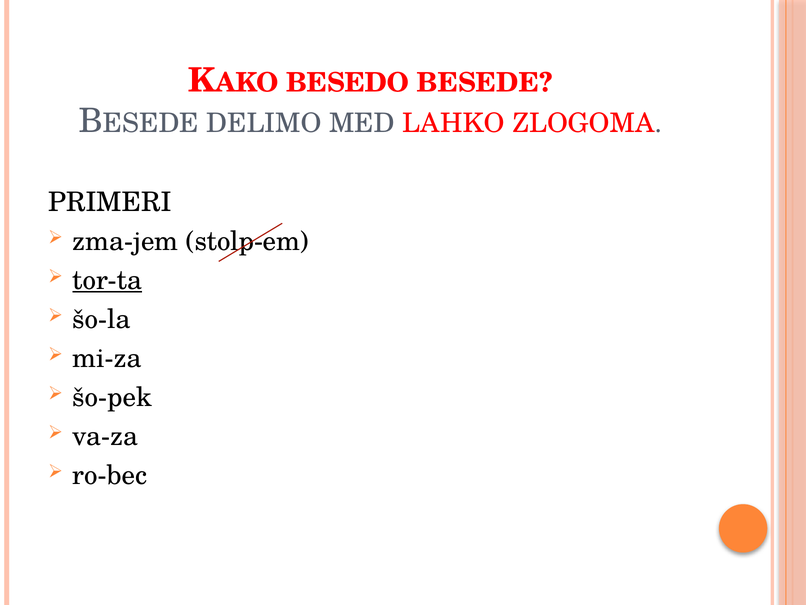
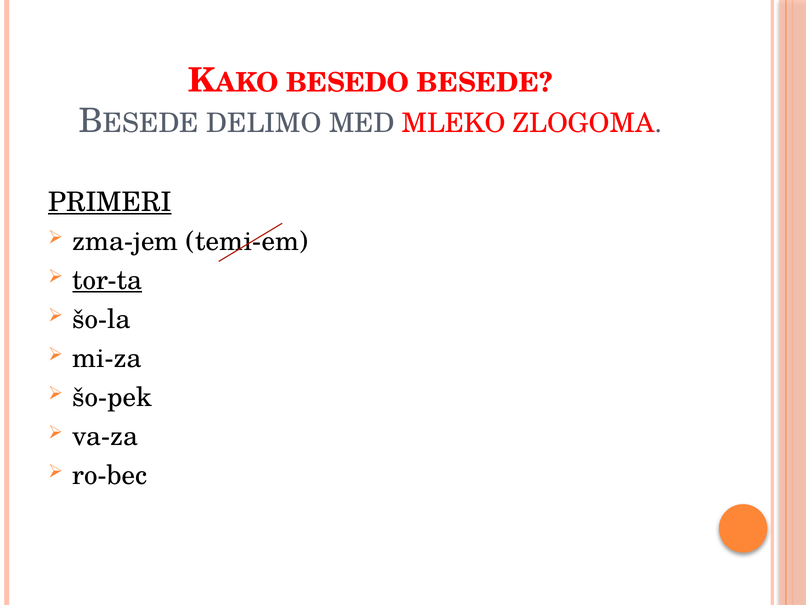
LAHKO: LAHKO -> MLEKO (454, 123)
PRIMERI underline: none -> present (110, 202)
stolp-em: stolp-em -> temi-em (247, 241)
